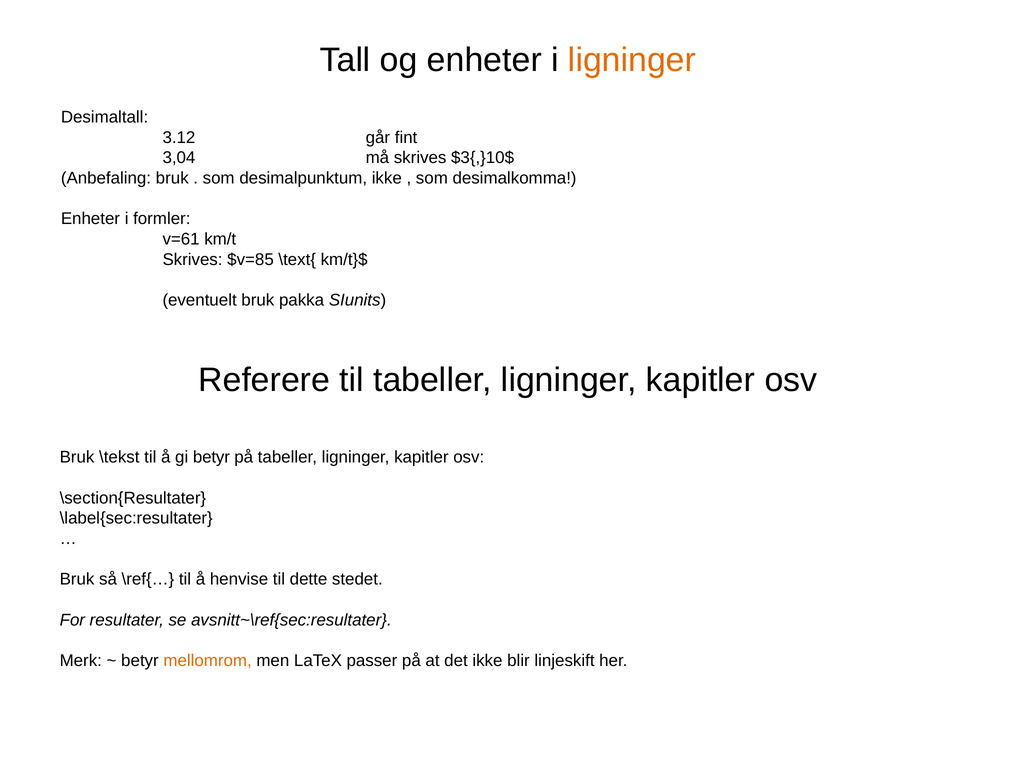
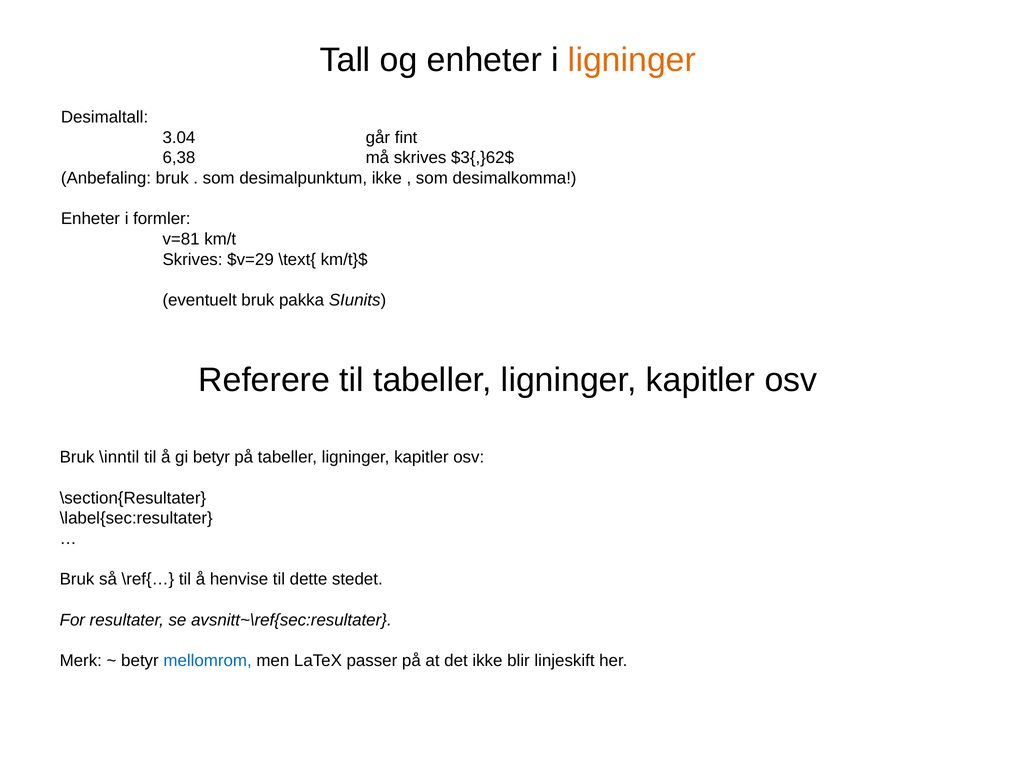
3.12: 3.12 -> 3.04 (179, 138)
3,04: 3,04 -> 6,38 (179, 158)
$3{,}10$: $3{,}10$ -> $3{,}62$ (483, 158)
v=61: v=61 -> v=81 (181, 239)
$v=85: $v=85 -> $v=29 (251, 259)
\tekst: \tekst -> \inntil (119, 457)
mellomrom colour: orange -> blue (208, 661)
